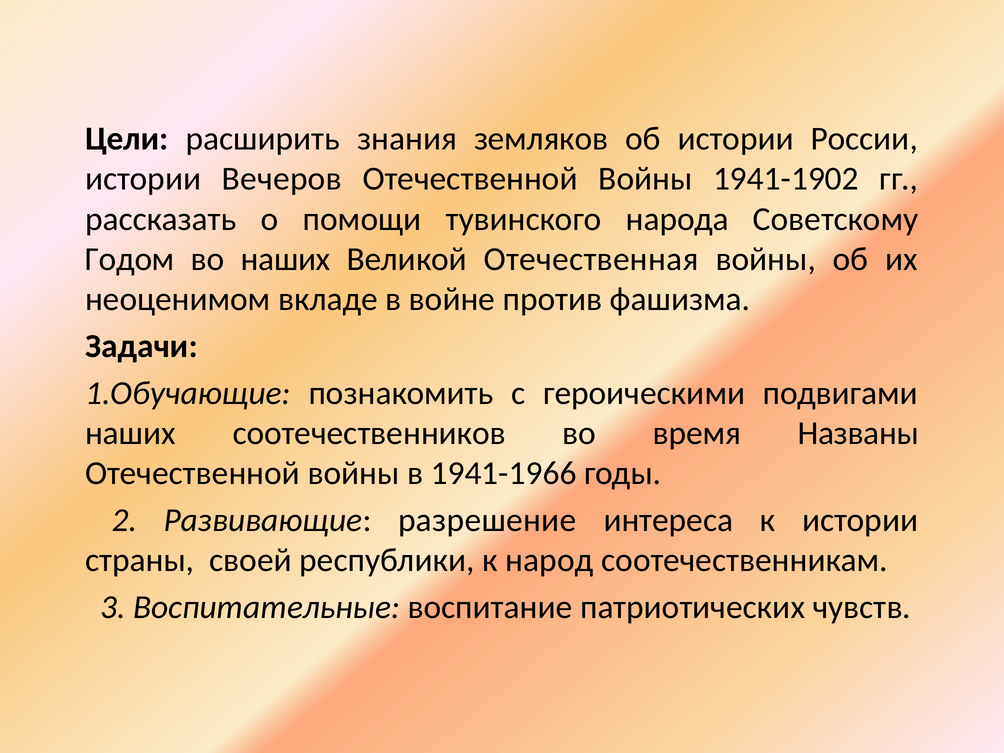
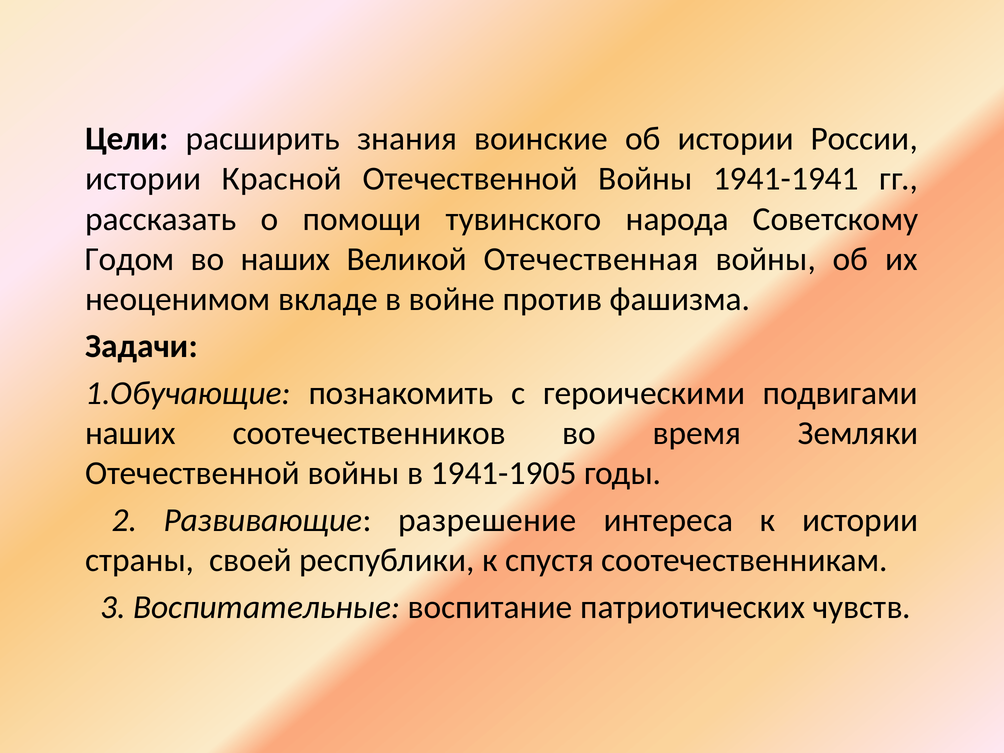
земляков: земляков -> воинские (541, 139)
Вечеров: Вечеров -> Красной (282, 179)
1941-1902: 1941-1902 -> 1941-1941 (786, 179)
Названы: Названы -> Земляки (858, 433)
1941-1966: 1941-1966 -> 1941-1905 (504, 473)
народ: народ -> спустя (550, 560)
